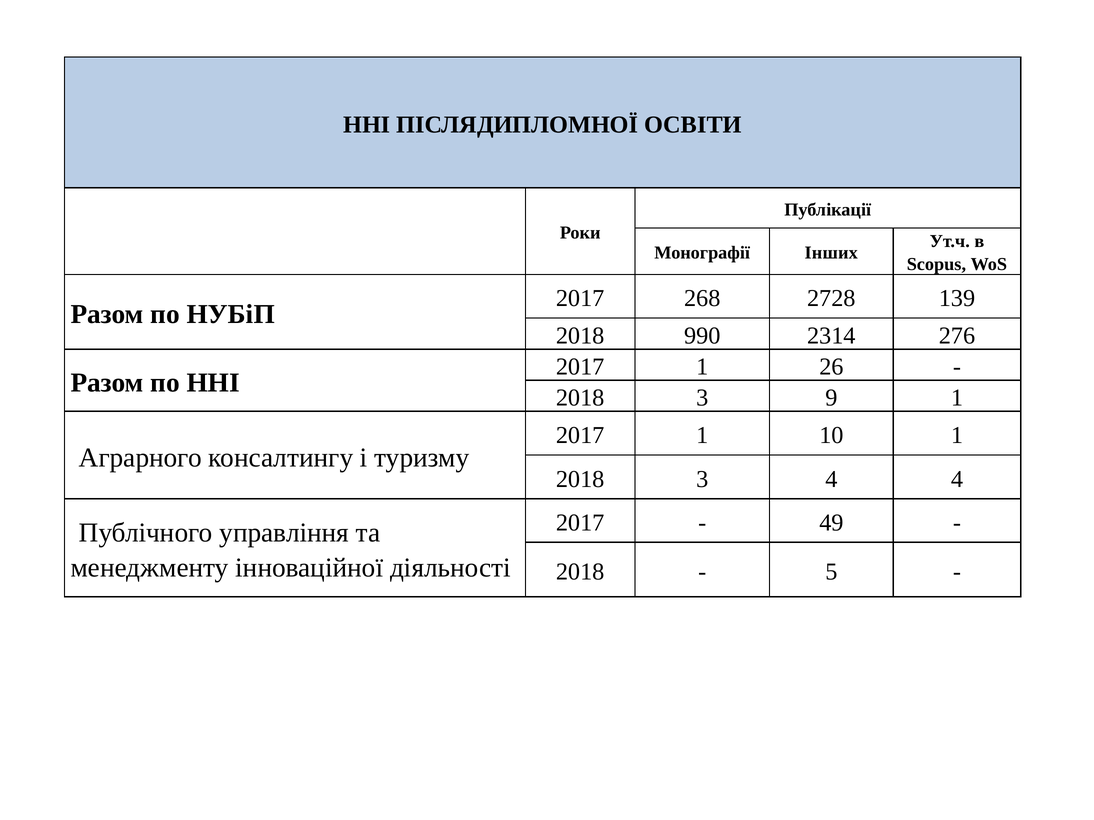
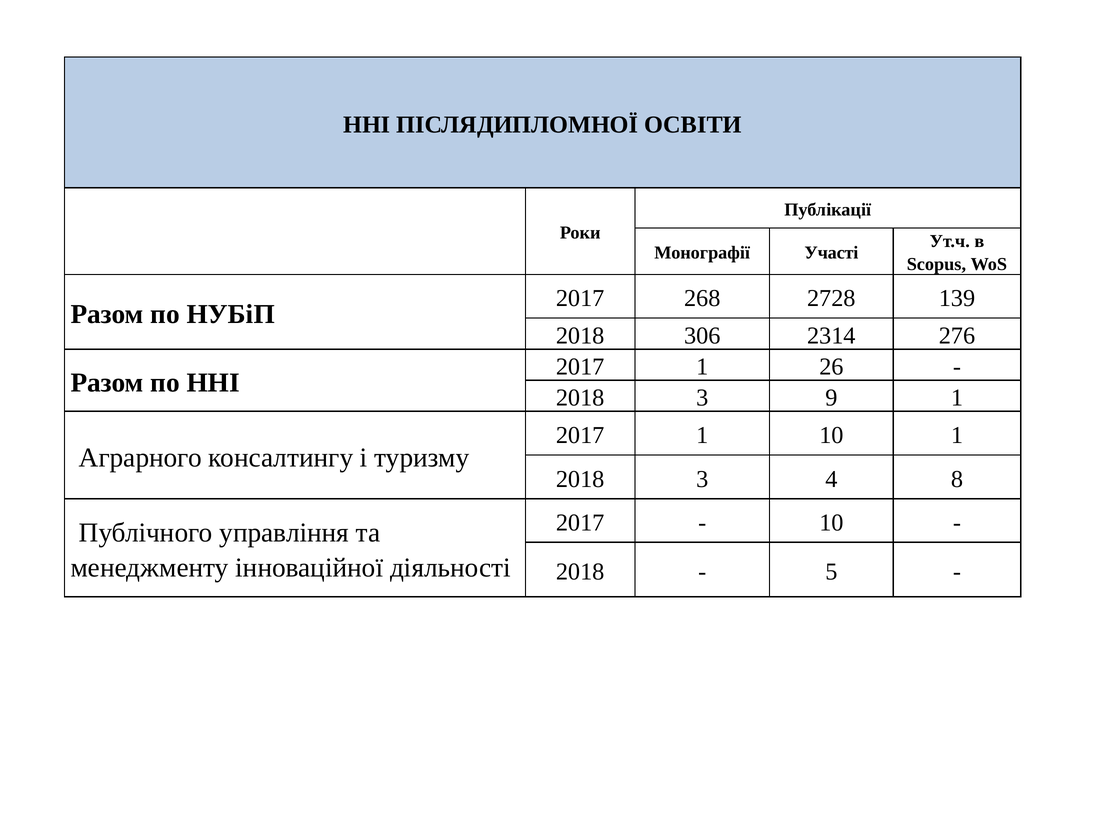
Інших: Інших -> Участі (831, 253)
990: 990 -> 306 (702, 336)
4 4: 4 -> 8 (957, 479)
49: 49 -> 10 (831, 523)
